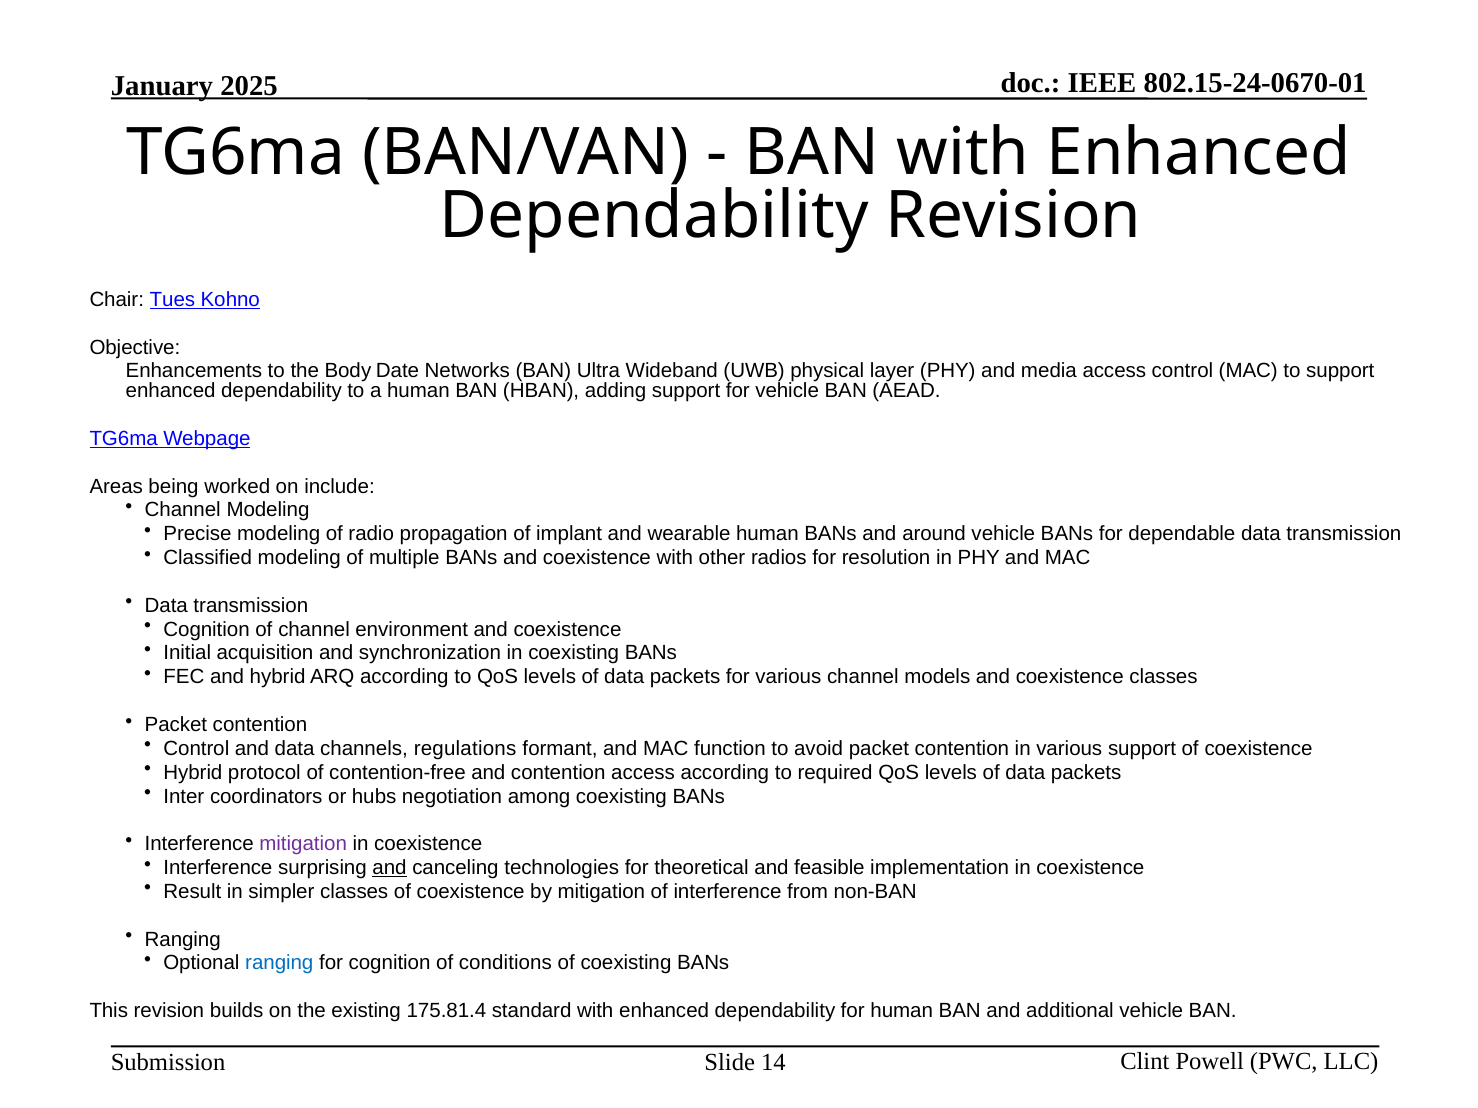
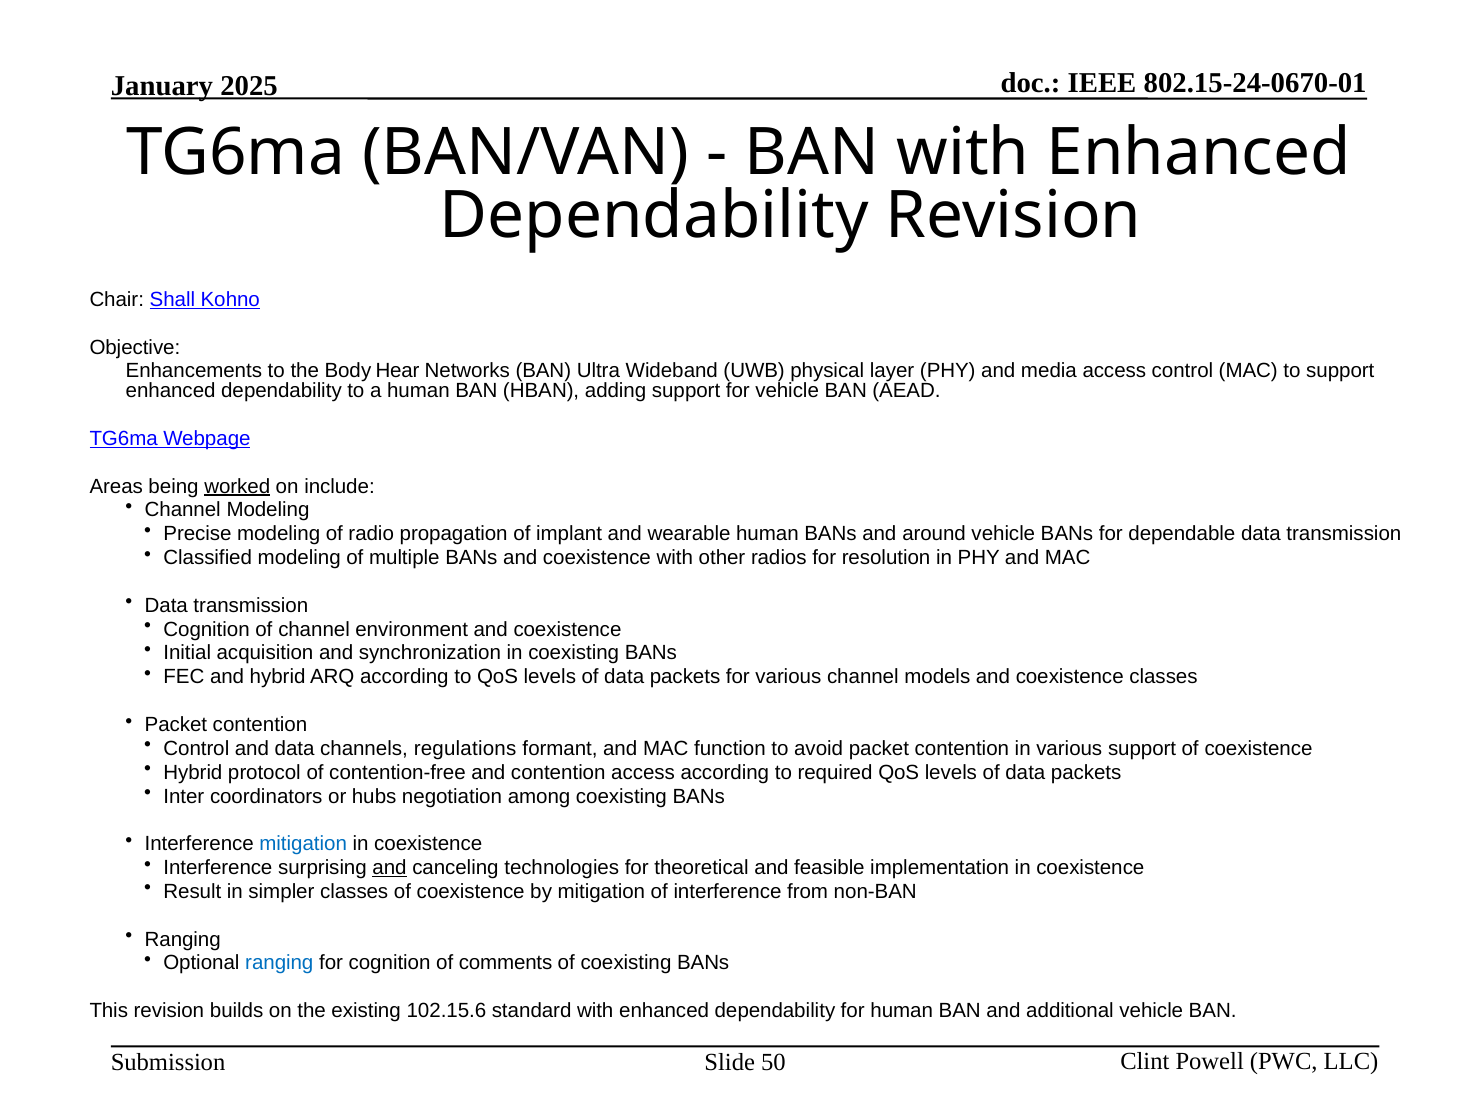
Tues: Tues -> Shall (172, 300)
Date: Date -> Hear (398, 371)
worked underline: none -> present (237, 486)
mitigation colour: purple -> blue (303, 844)
conditions: conditions -> comments (506, 964)
175.81.4: 175.81.4 -> 102.15.6 (446, 1011)
14: 14 -> 50 (773, 1063)
